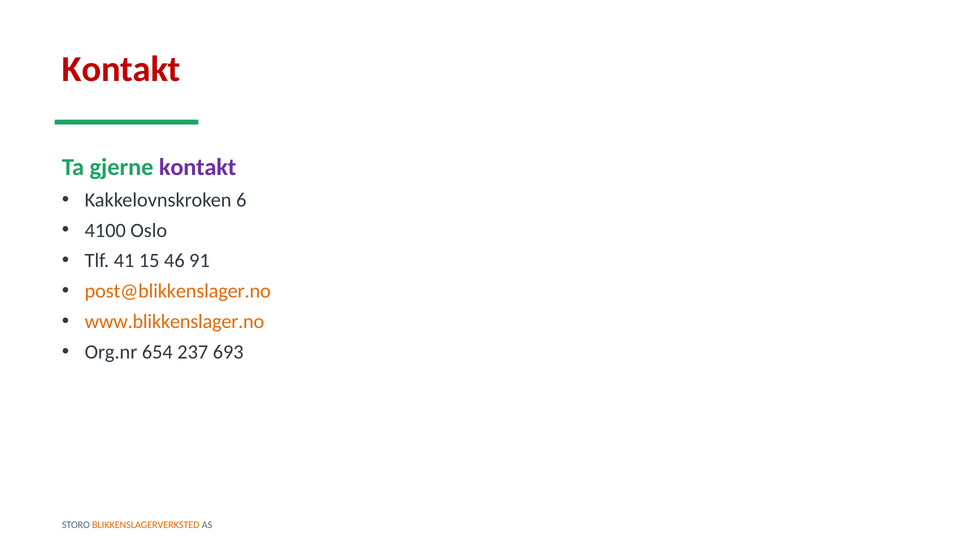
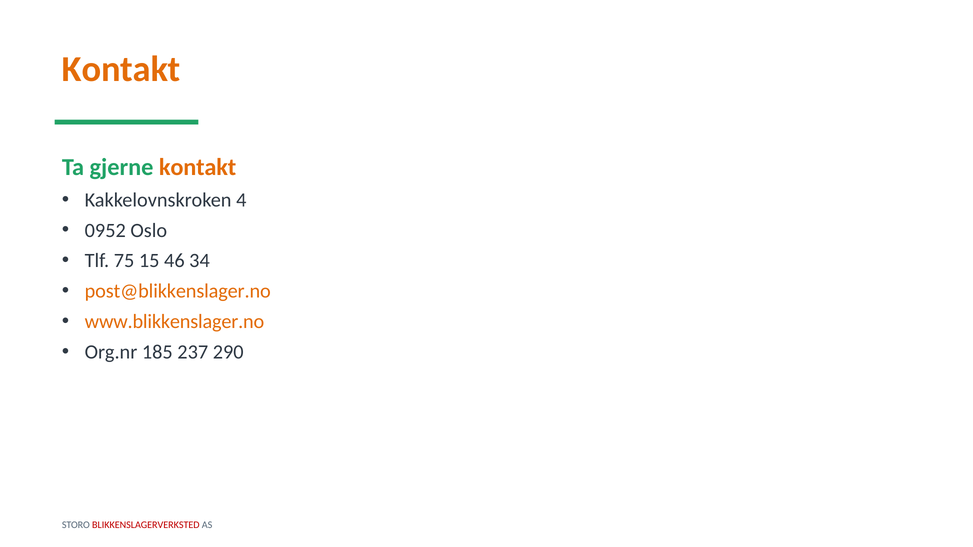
Kontakt colour: red -> orange (121, 69)
kontakt colour: purple -> orange (198, 168)
6: 6 -> 4 (241, 200)
4100: 4100 -> 0952 (105, 231)
41: 41 -> 75 (124, 261)
91: 91 -> 34 (200, 261)
654: 654 -> 185 (157, 352)
693: 693 -> 290 (228, 352)
BLIKKENSLAGERVERKSTED colour: orange -> red (146, 525)
